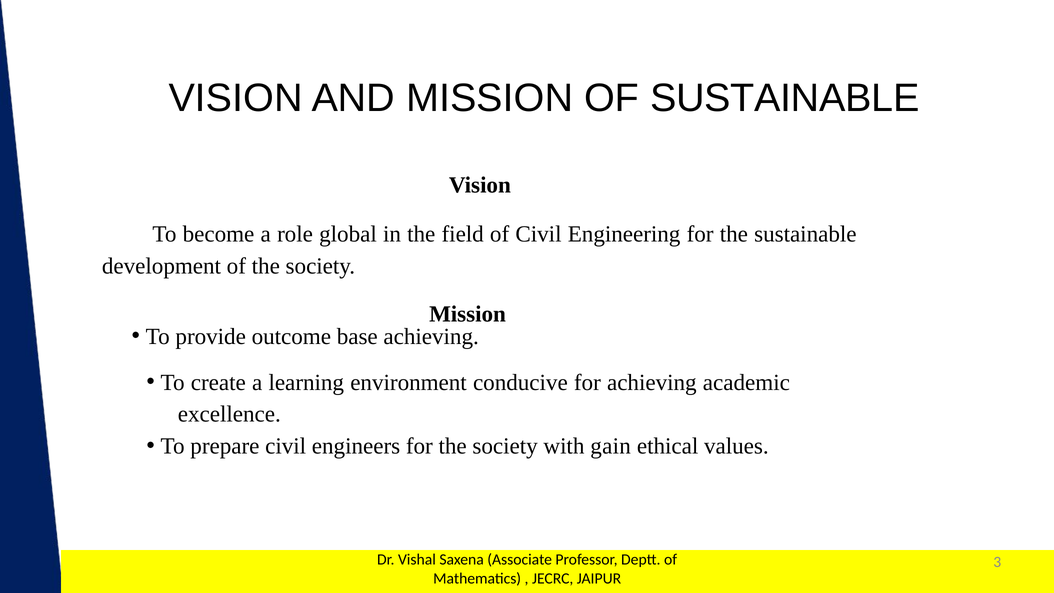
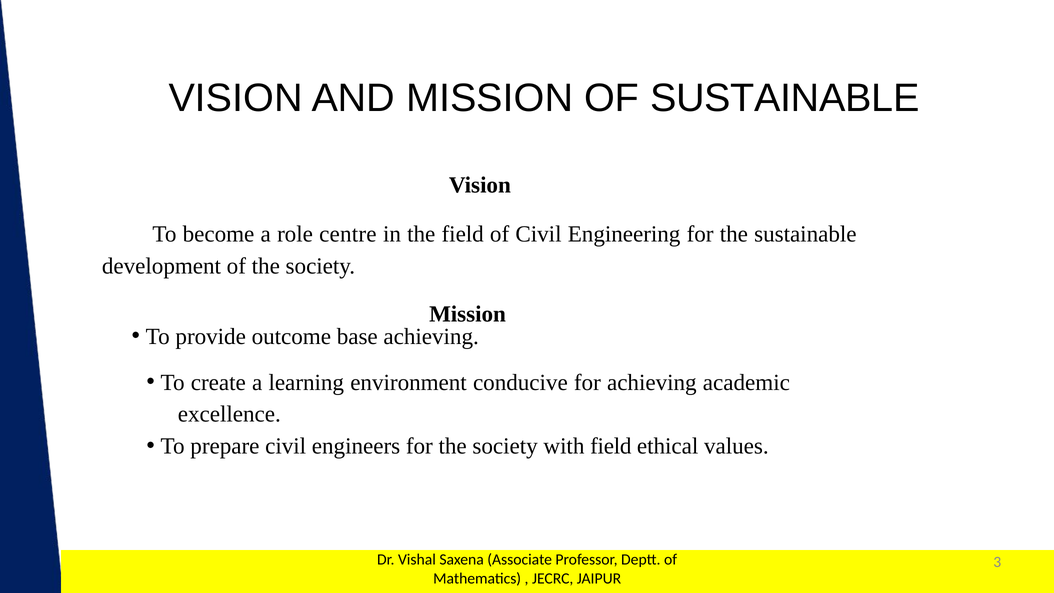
global: global -> centre (348, 234)
with gain: gain -> field (611, 446)
